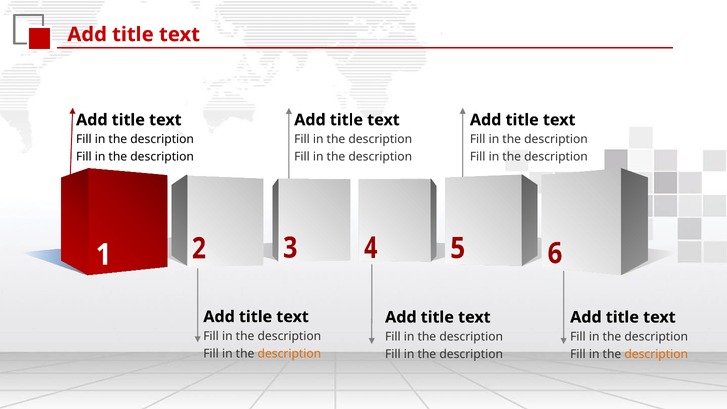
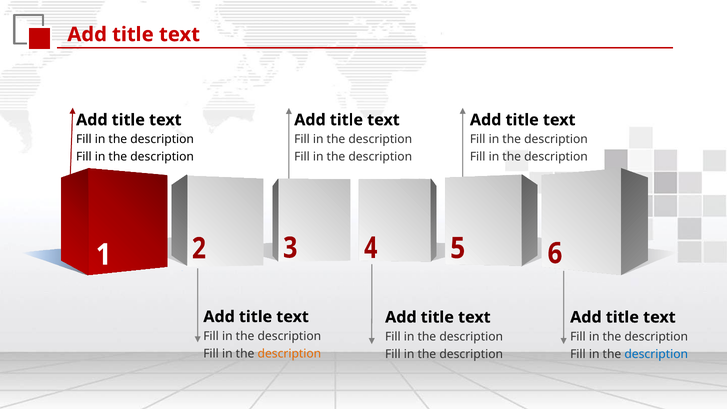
description colour: orange -> blue (656, 354)
